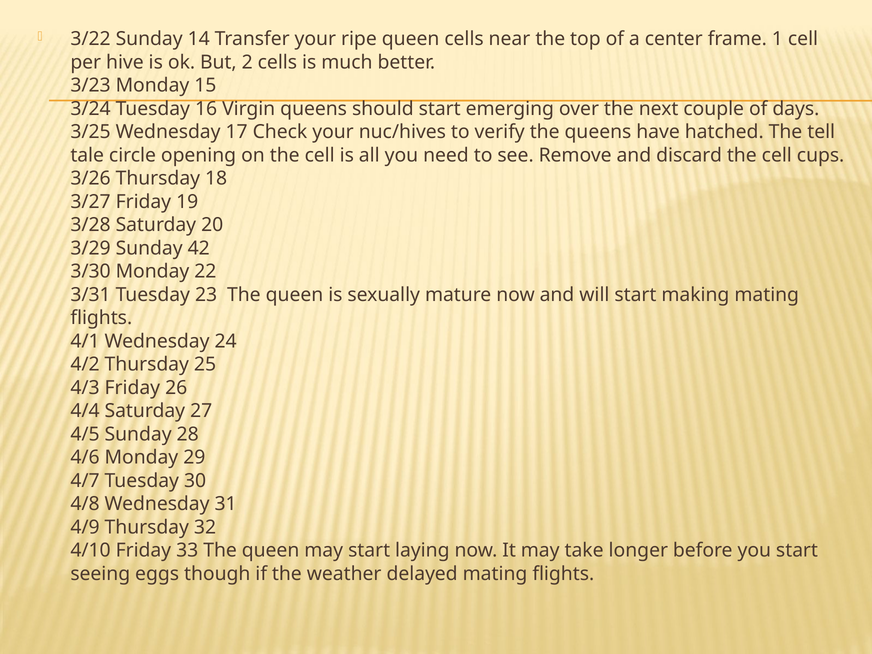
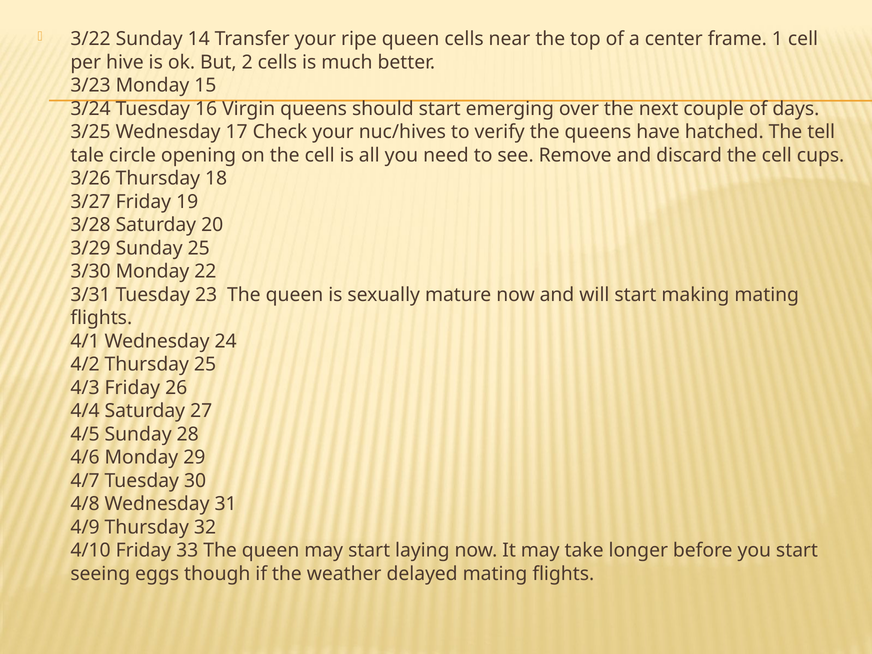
Sunday 42: 42 -> 25 (199, 248)
